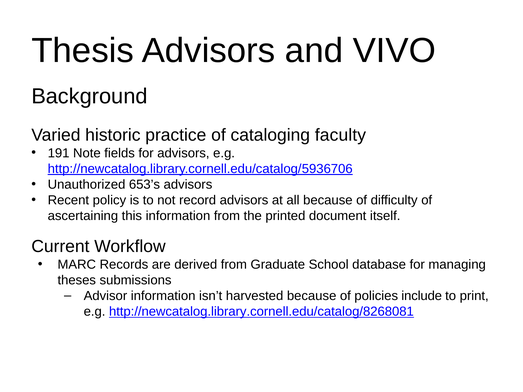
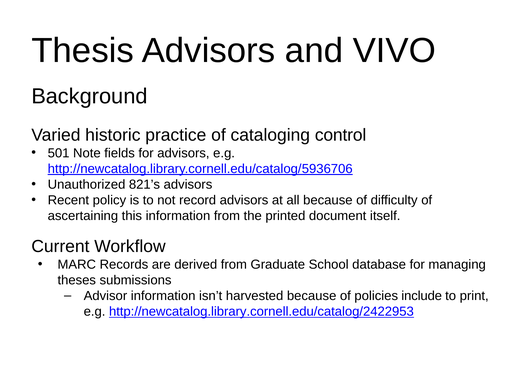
faculty: faculty -> control (341, 135)
191: 191 -> 501 (59, 153)
653’s: 653’s -> 821’s (144, 185)
http://newcatalog.library.cornell.edu/catalog/8268081: http://newcatalog.library.cornell.edu/catalog/8268081 -> http://newcatalog.library.cornell.edu/catalog/2422953 (261, 312)
